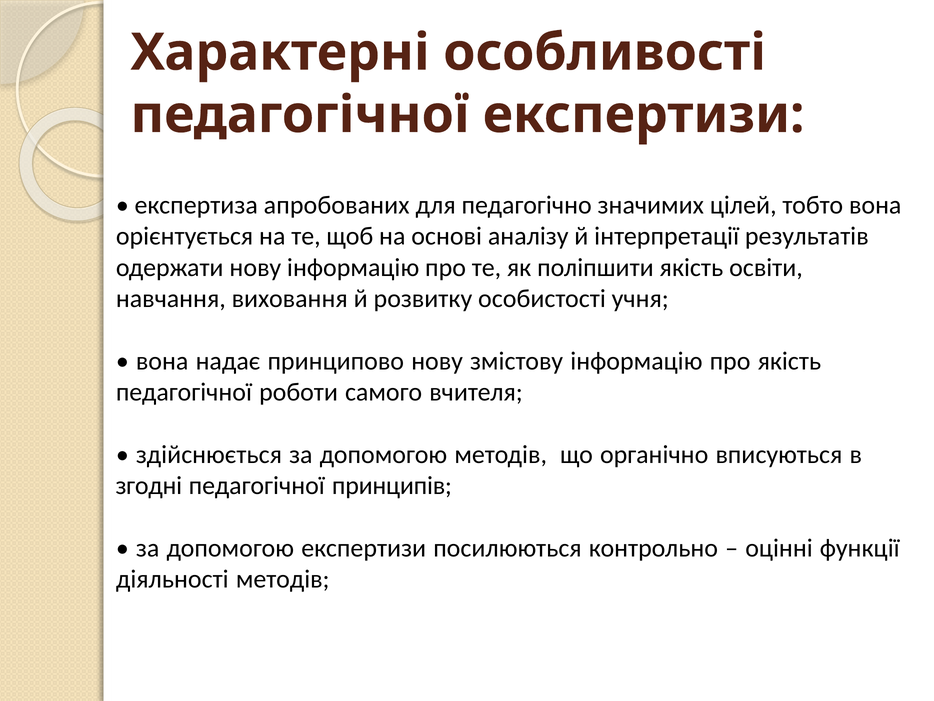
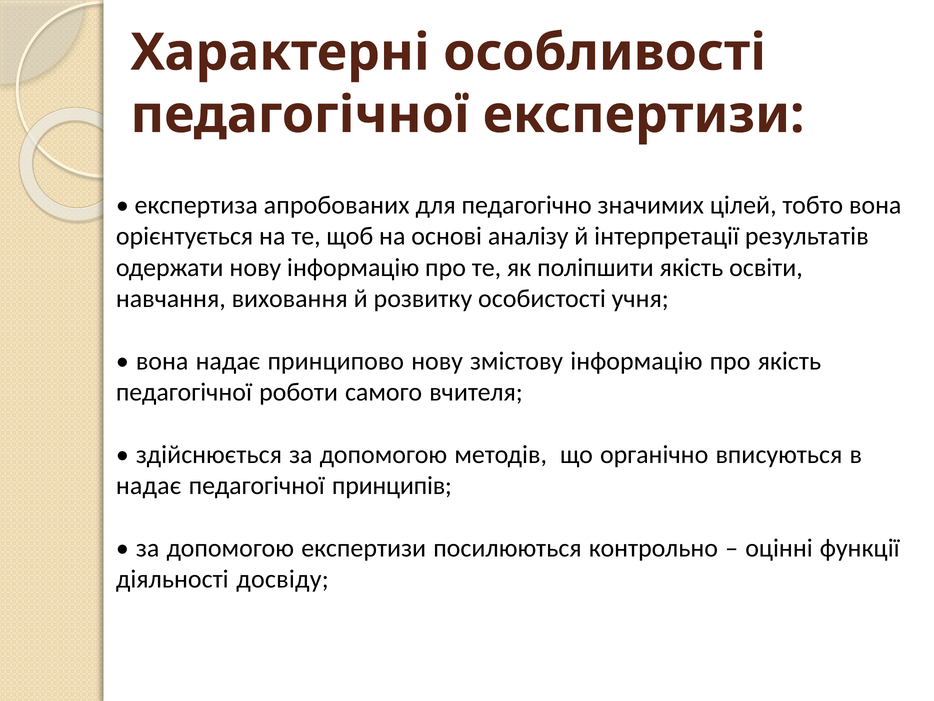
згодні: згодні -> надає (149, 485)
діяльності методів: методів -> досвіду (283, 579)
